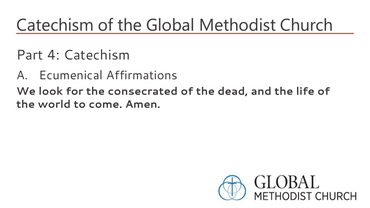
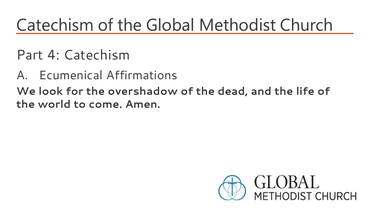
consecrated: consecrated -> overshadow (143, 91)
